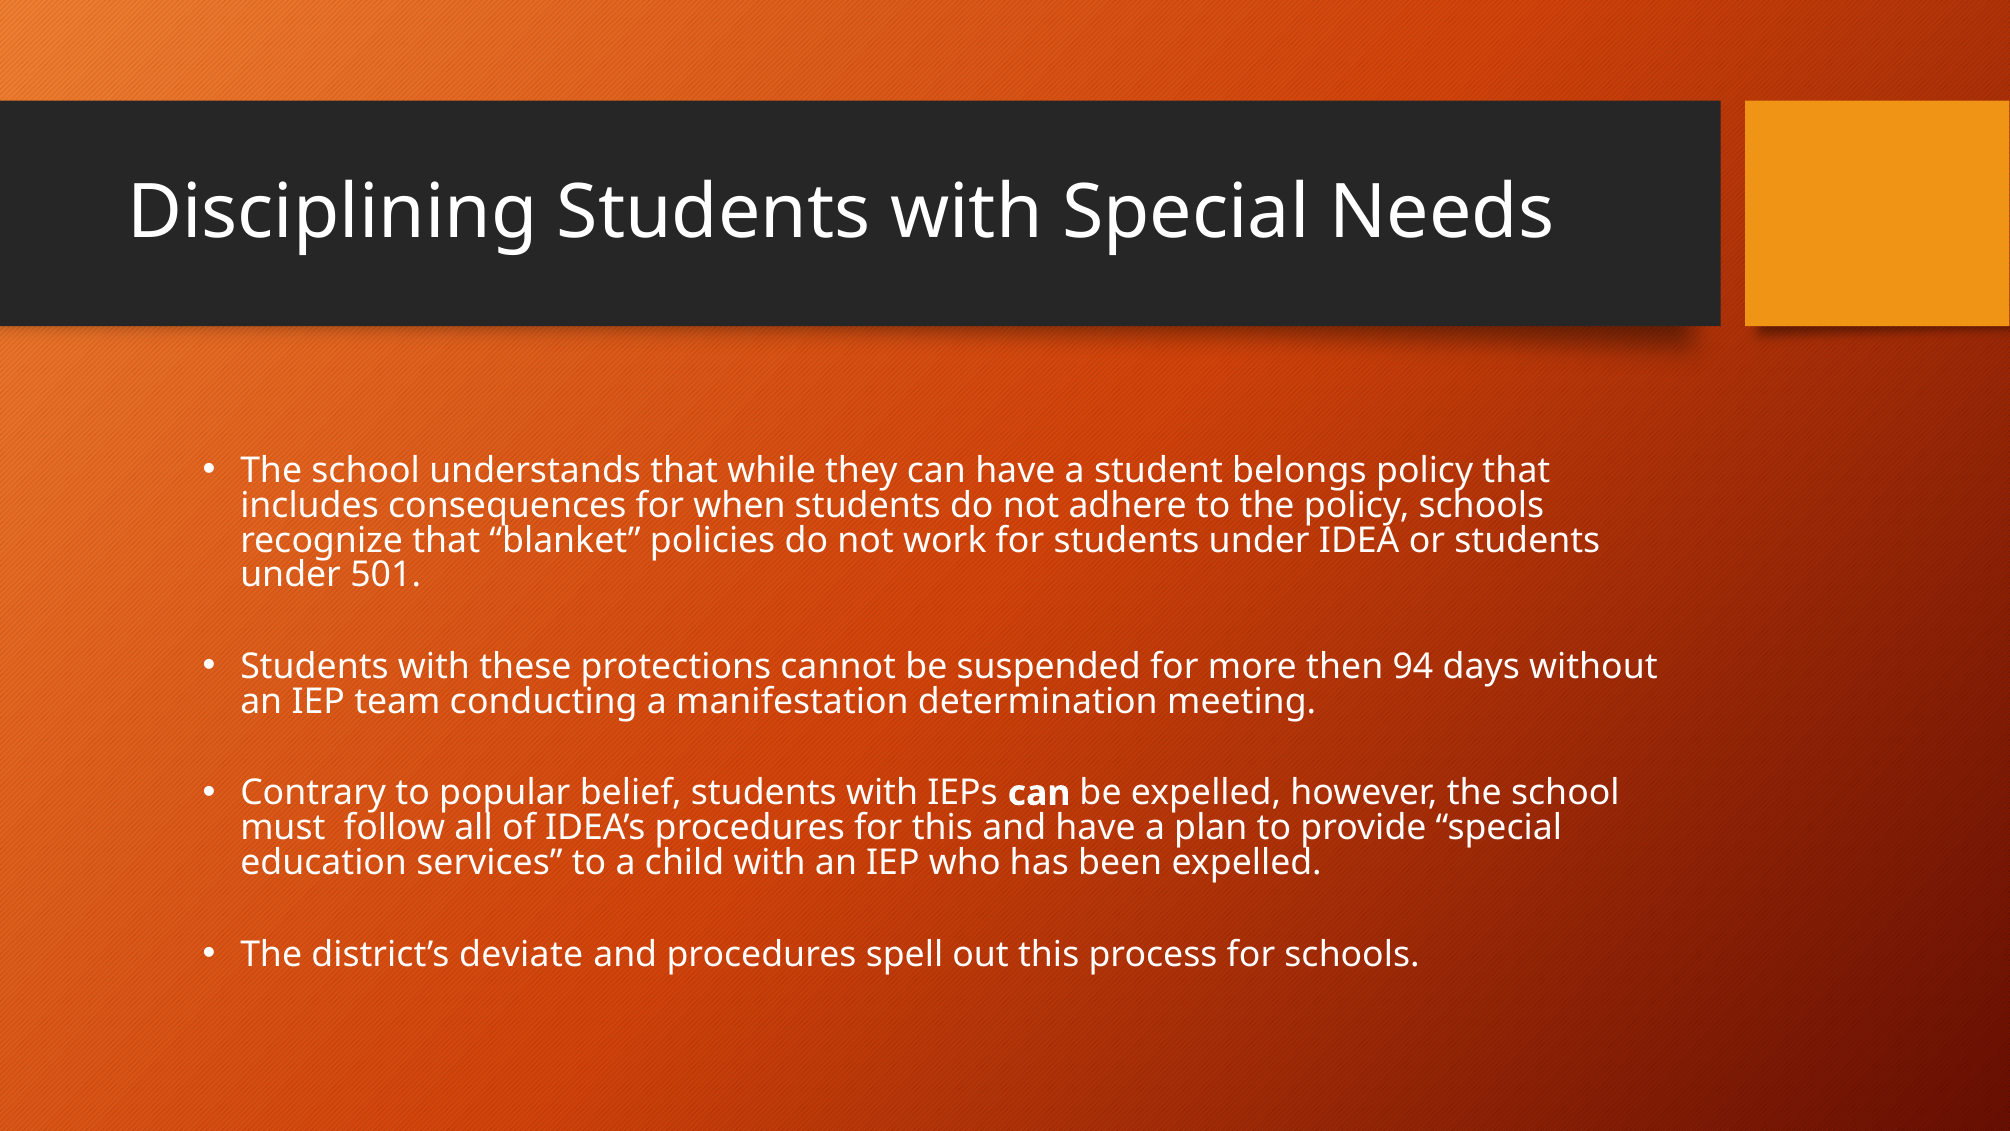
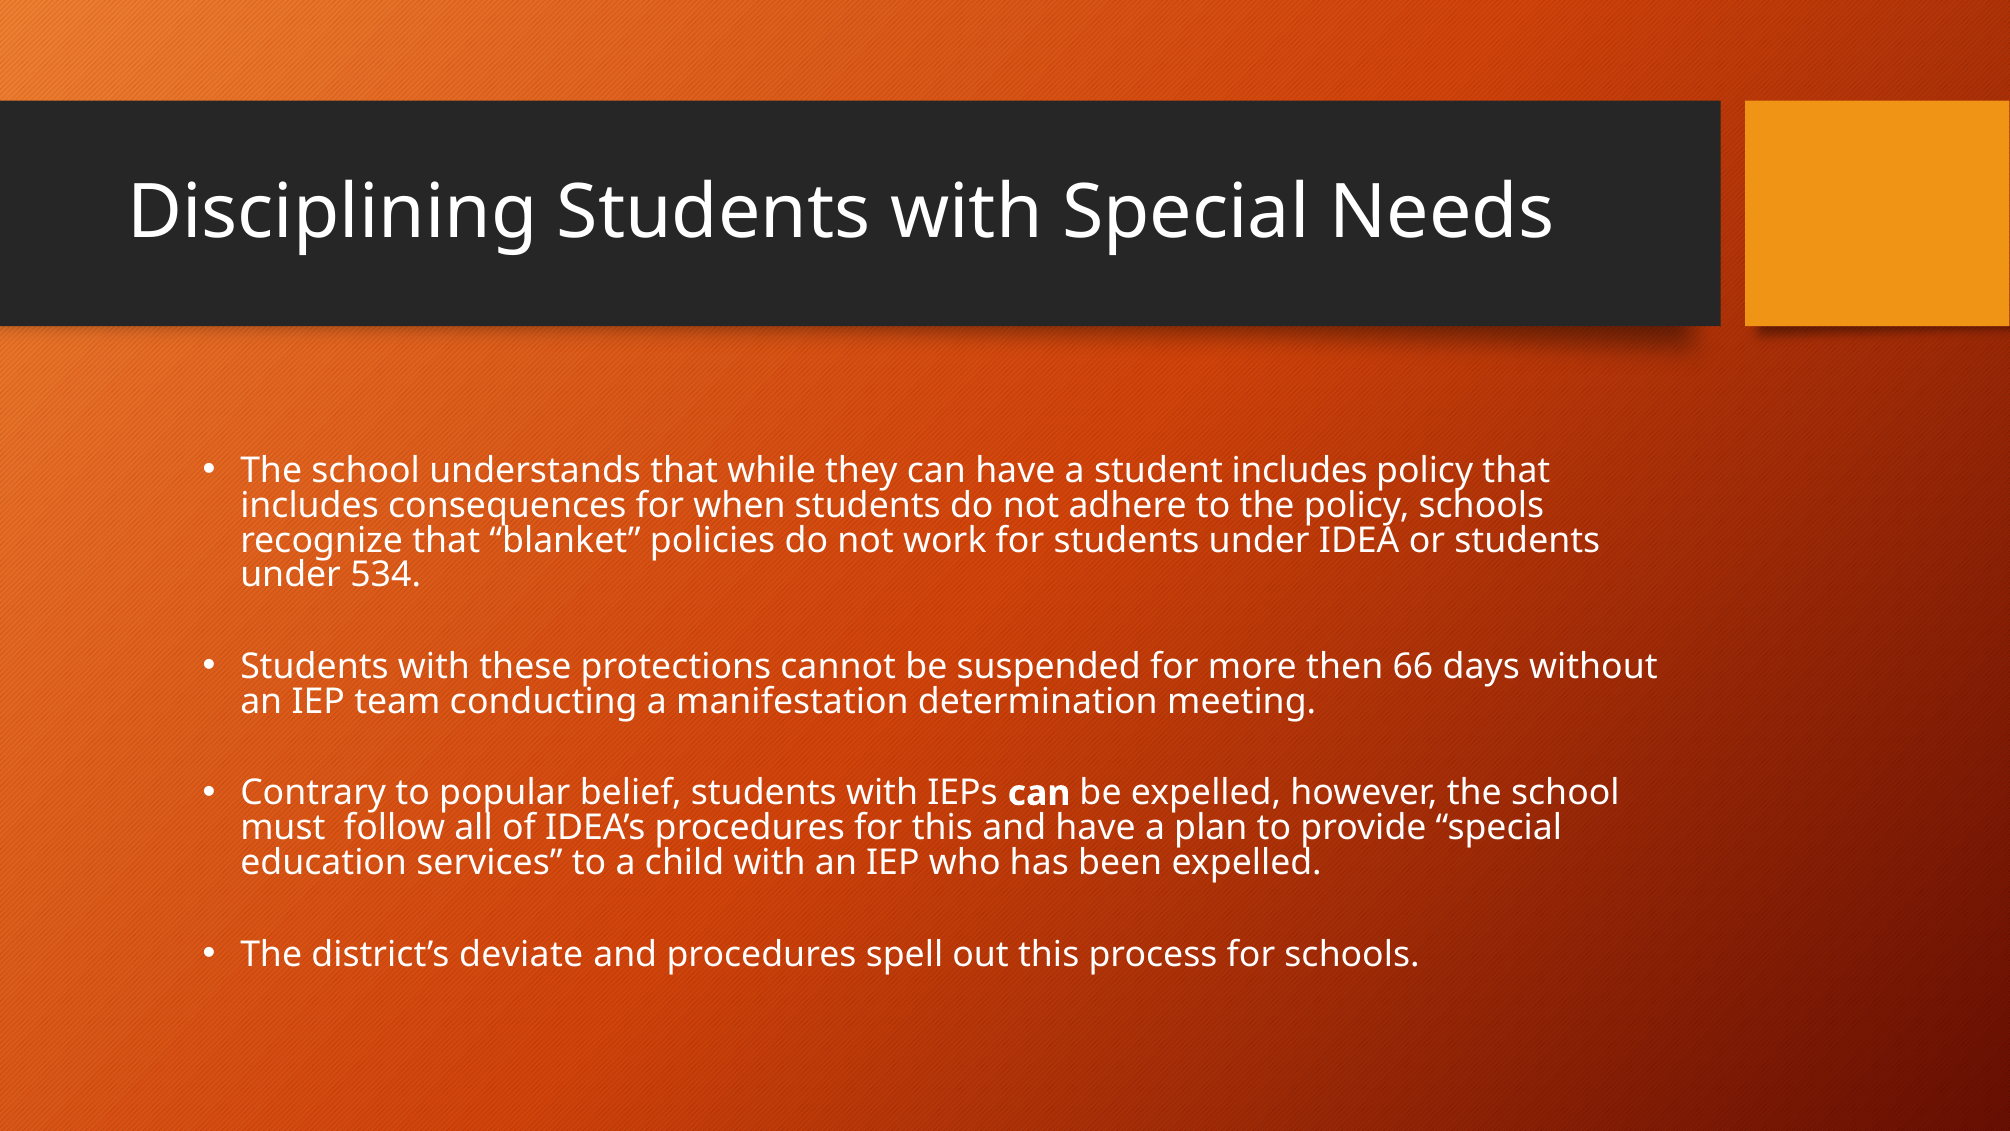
student belongs: belongs -> includes (1300, 471)
501: 501 -> 534 (386, 575)
94: 94 -> 66 (1413, 666)
